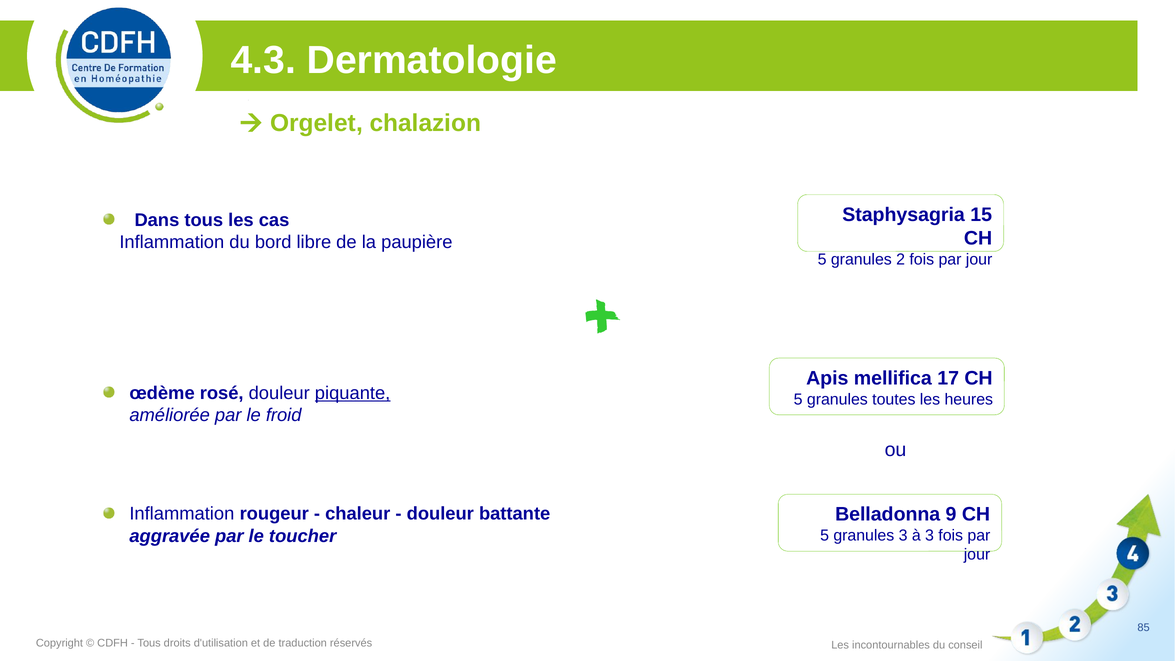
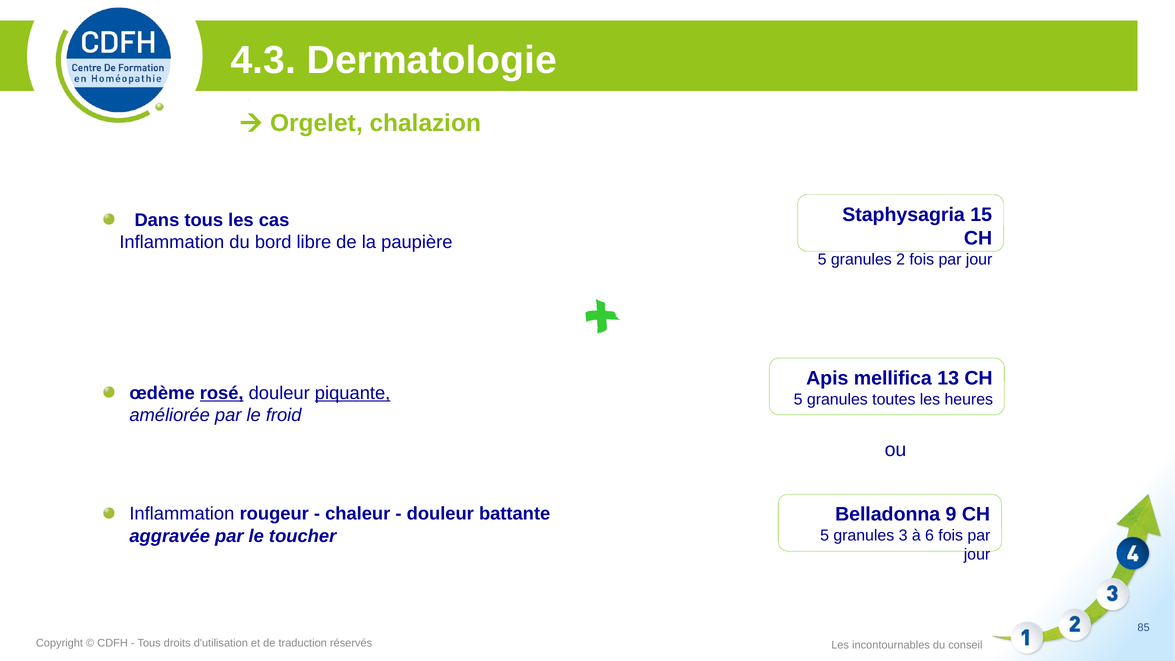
17: 17 -> 13 (948, 378)
rosé underline: none -> present (222, 393)
à 3: 3 -> 6 (930, 536)
